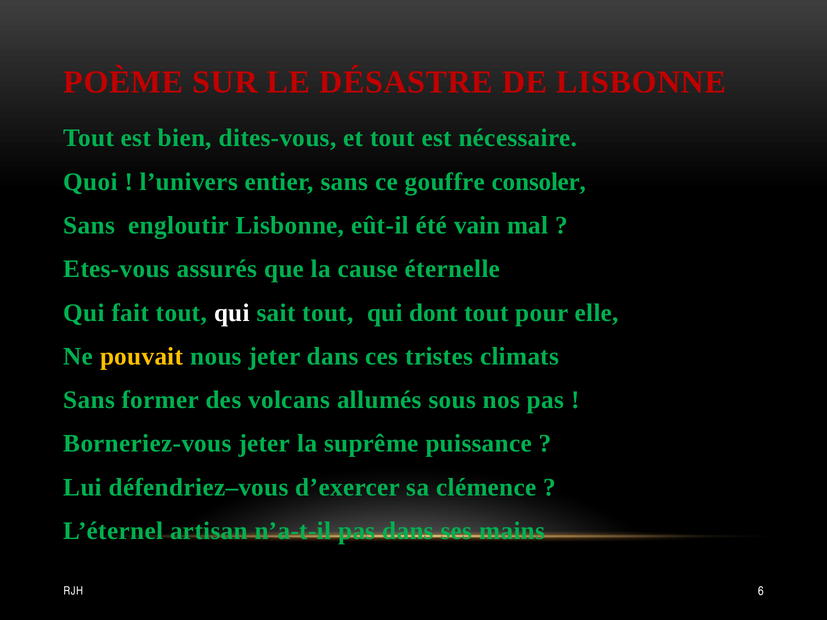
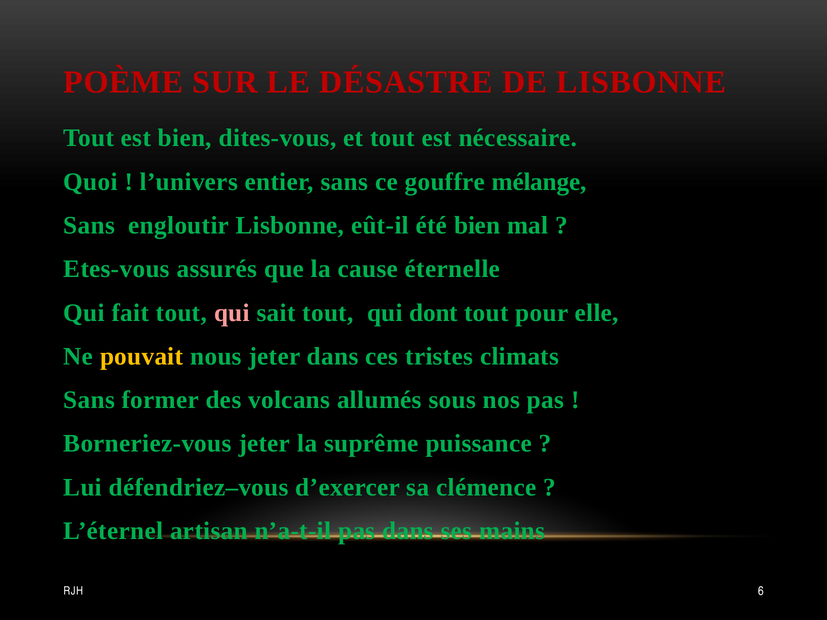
consoler: consoler -> mélange (539, 182)
été vain: vain -> bien (477, 226)
qui colour: white -> pink (232, 313)
